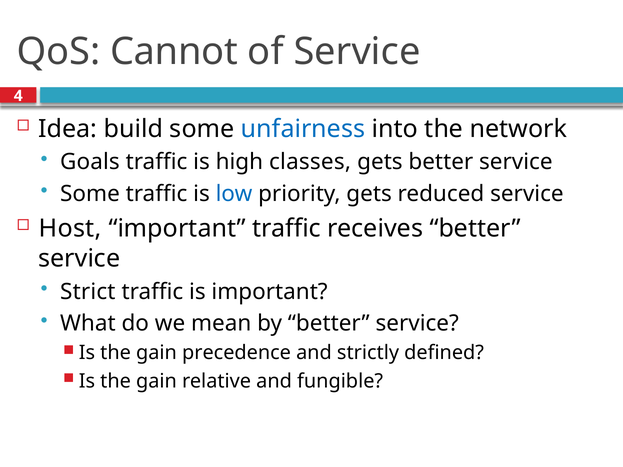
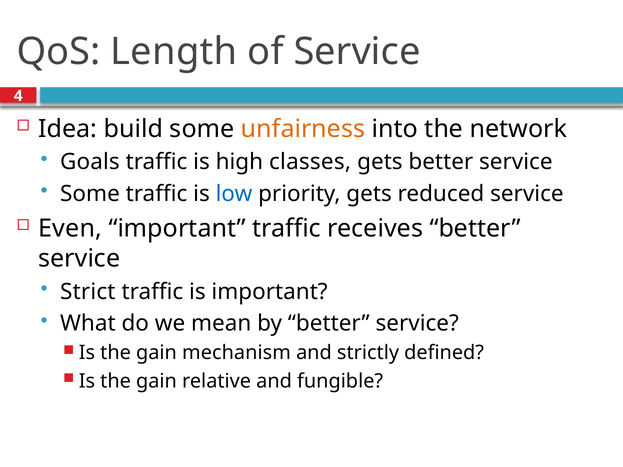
Cannot: Cannot -> Length (174, 52)
unfairness colour: blue -> orange (303, 129)
Host: Host -> Even (70, 229)
precedence: precedence -> mechanism (237, 353)
